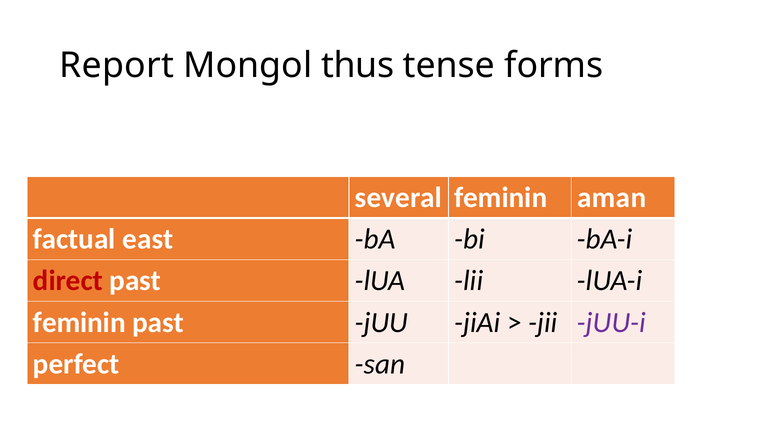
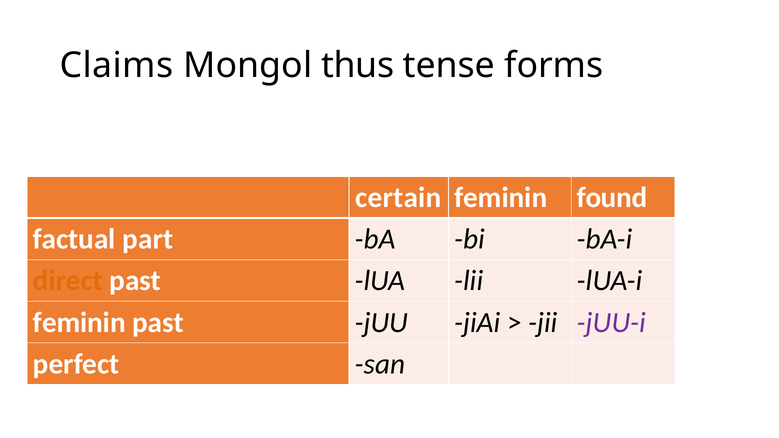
Report: Report -> Claims (117, 65)
several: several -> certain (398, 198)
aman: aman -> found (612, 198)
east: east -> part (148, 239)
direct colour: red -> orange (68, 281)
